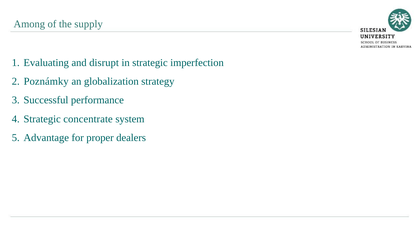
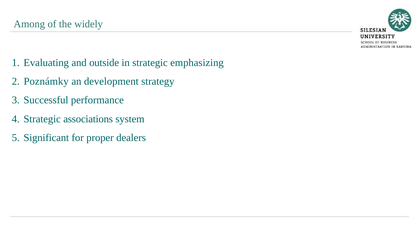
supply: supply -> widely (89, 24)
disrupt: disrupt -> outside (104, 63)
imperfection: imperfection -> emphasizing (197, 63)
globalization: globalization -> development (111, 82)
concentrate: concentrate -> associations (88, 119)
Advantage: Advantage -> Significant (46, 138)
